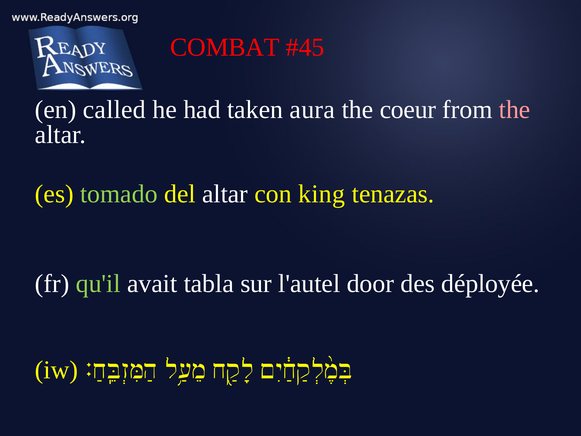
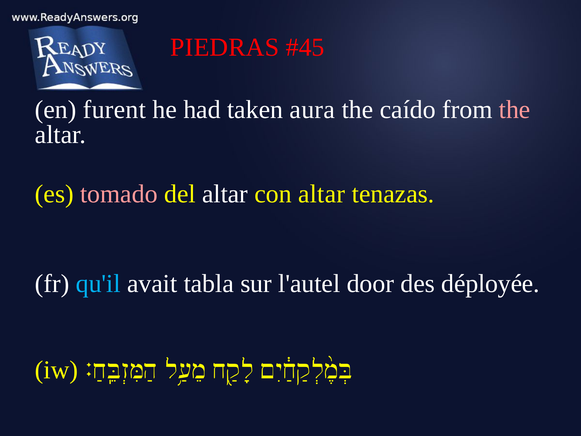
COMBAT: COMBAT -> PIEDRAS (225, 47)
called: called -> furent (114, 110)
coeur: coeur -> caído (408, 110)
tomado colour: light green -> pink (119, 194)
con king: king -> altar (322, 194)
qu'il colour: light green -> light blue (98, 283)
